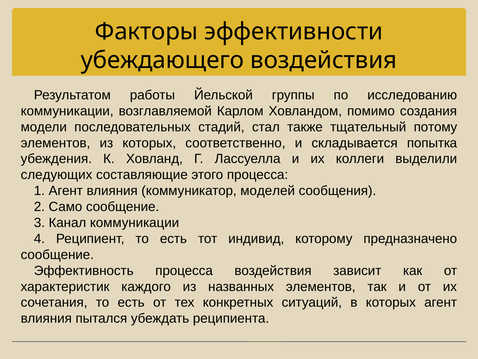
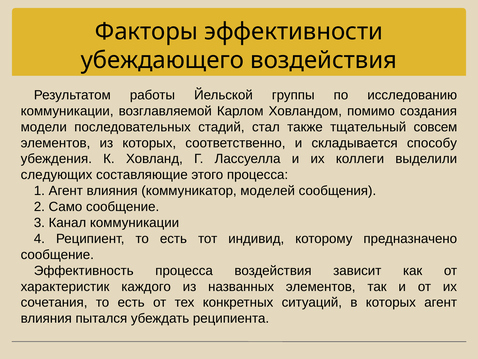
потому: потому -> совсем (435, 127)
попытка: попытка -> способу (432, 143)
